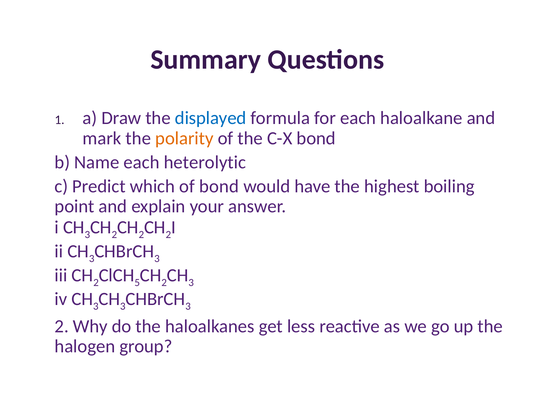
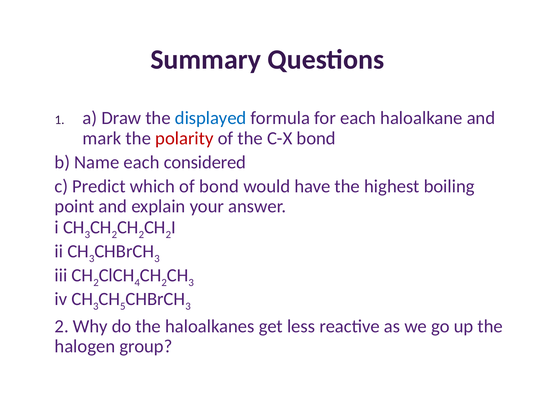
polarity colour: orange -> red (184, 138)
heterolytic: heterolytic -> considered (205, 162)
5: 5 -> 4 (137, 282)
3: 3 -> 5 (123, 306)
